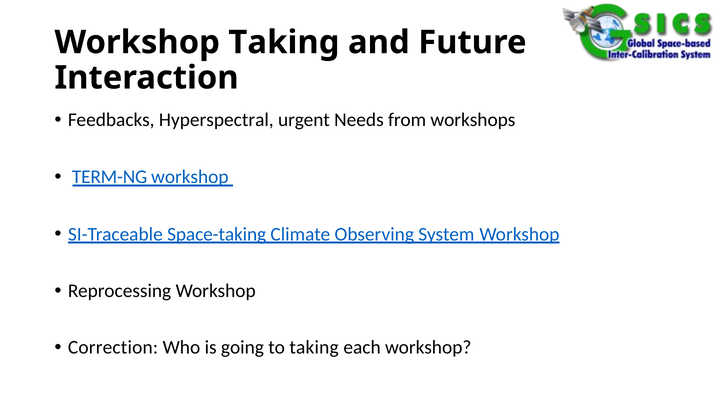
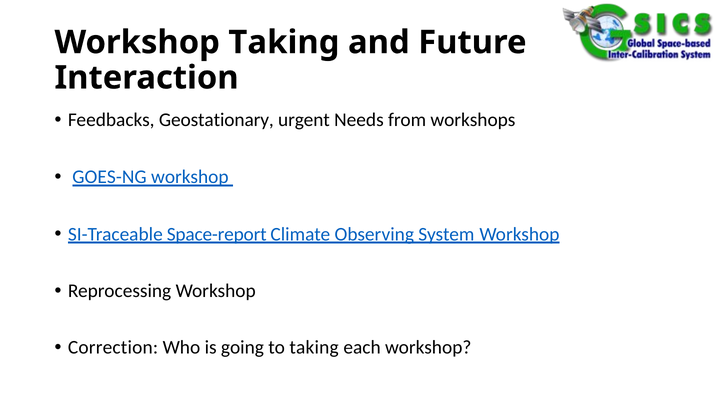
Hyperspectral: Hyperspectral -> Geostationary (216, 120)
TERM-NG: TERM-NG -> GOES-NG (109, 177)
Space-taking: Space-taking -> Space-report (217, 234)
